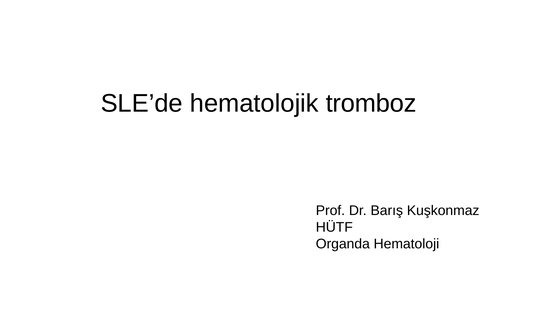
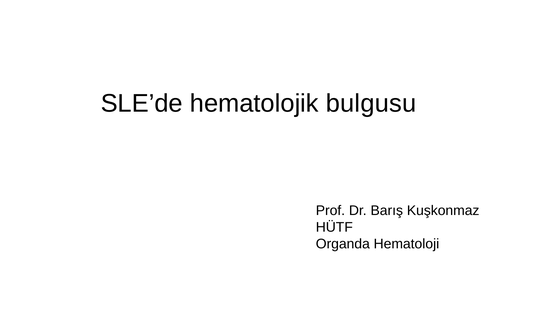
tromboz: tromboz -> bulgusu (371, 103)
